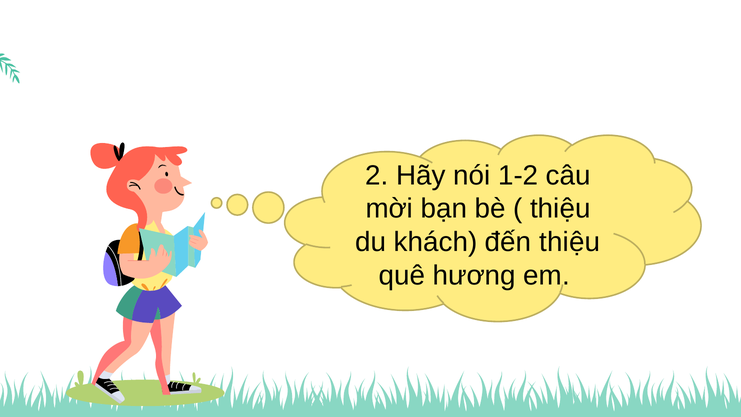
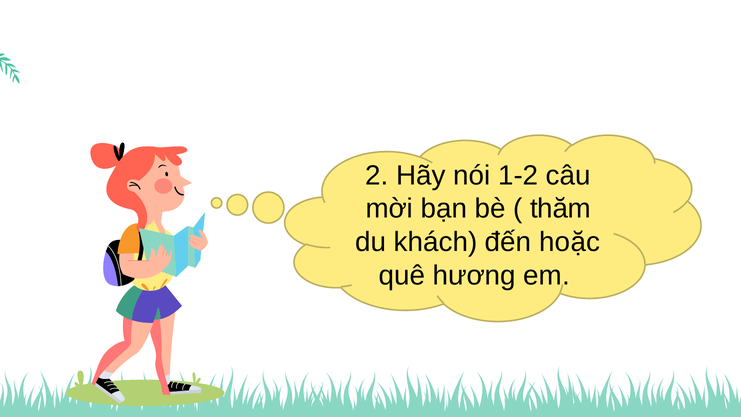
thiệu: thiệu -> thăm (561, 209)
đến thiệu: thiệu -> hoặc (570, 242)
